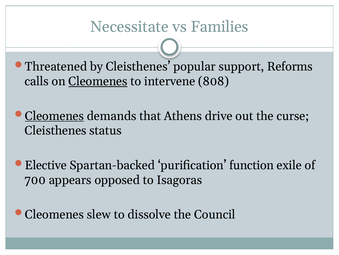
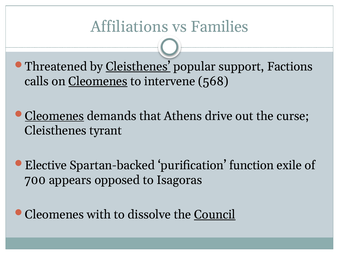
Necessitate: Necessitate -> Affiliations (129, 27)
Cleisthenes underline: none -> present (138, 66)
Reforms: Reforms -> Factions (290, 66)
808: 808 -> 568 (213, 81)
status: status -> tyrant (106, 130)
slew: slew -> with (99, 214)
Council underline: none -> present (215, 214)
